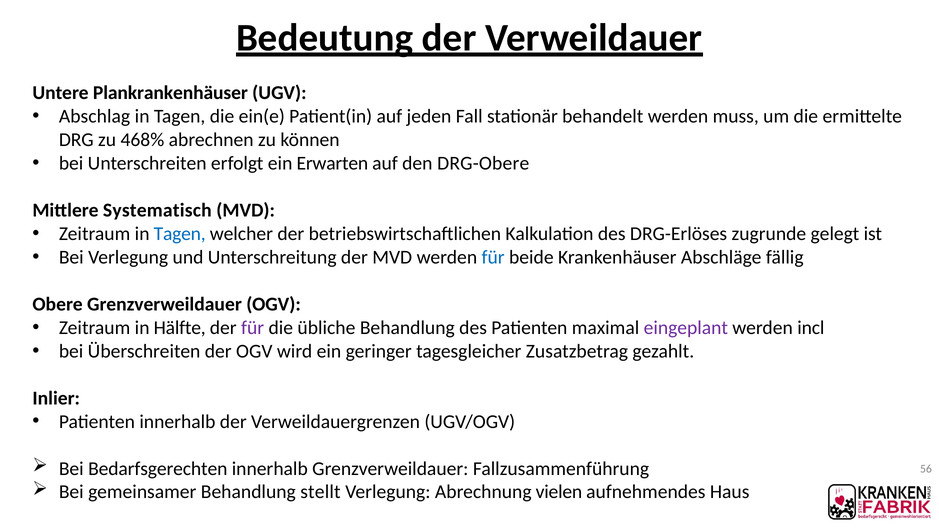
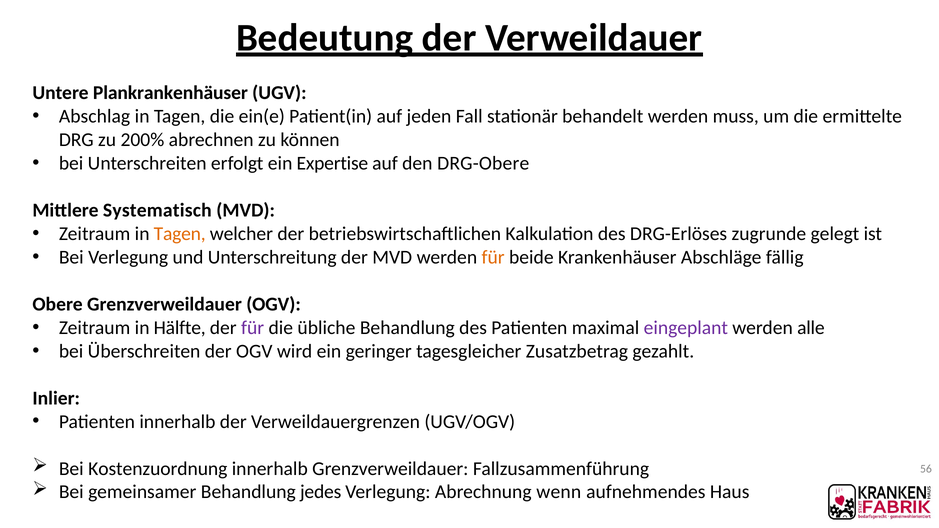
468%: 468% -> 200% (142, 140)
Erwarten: Erwarten -> Expertise (332, 163)
Tagen colour: blue -> orange (180, 234)
für colour: blue -> orange (493, 257)
incl: incl -> alle (811, 328)
Bedarfsgerechten: Bedarfsgerechten -> Kostenzuordnung (158, 469)
stellt: stellt -> jedes (321, 492)
vielen: vielen -> wenn (559, 492)
